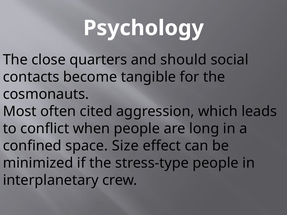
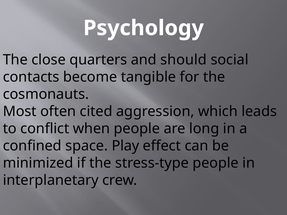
Size: Size -> Play (125, 146)
